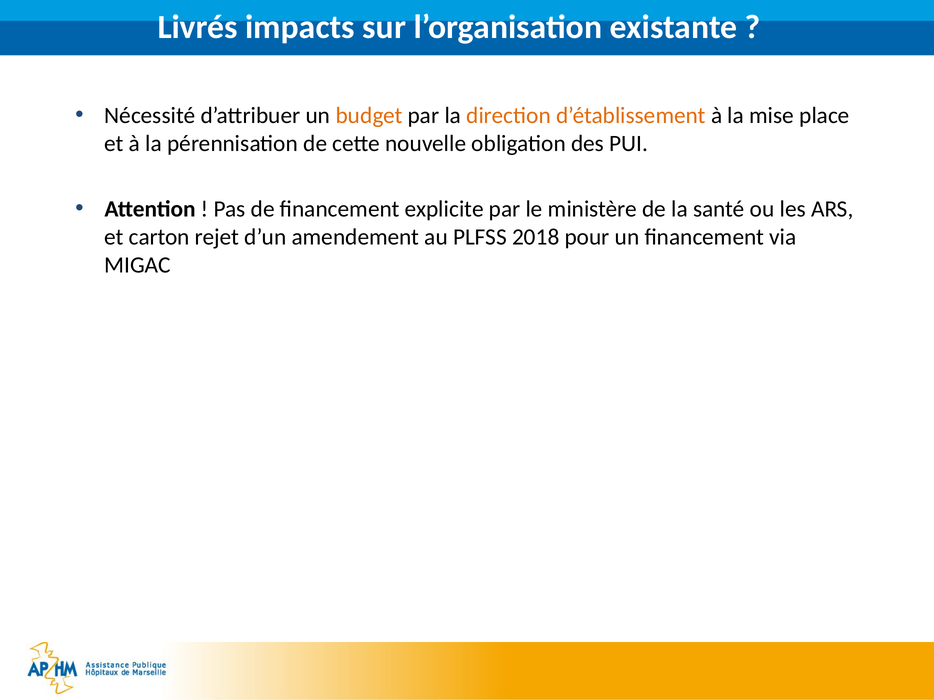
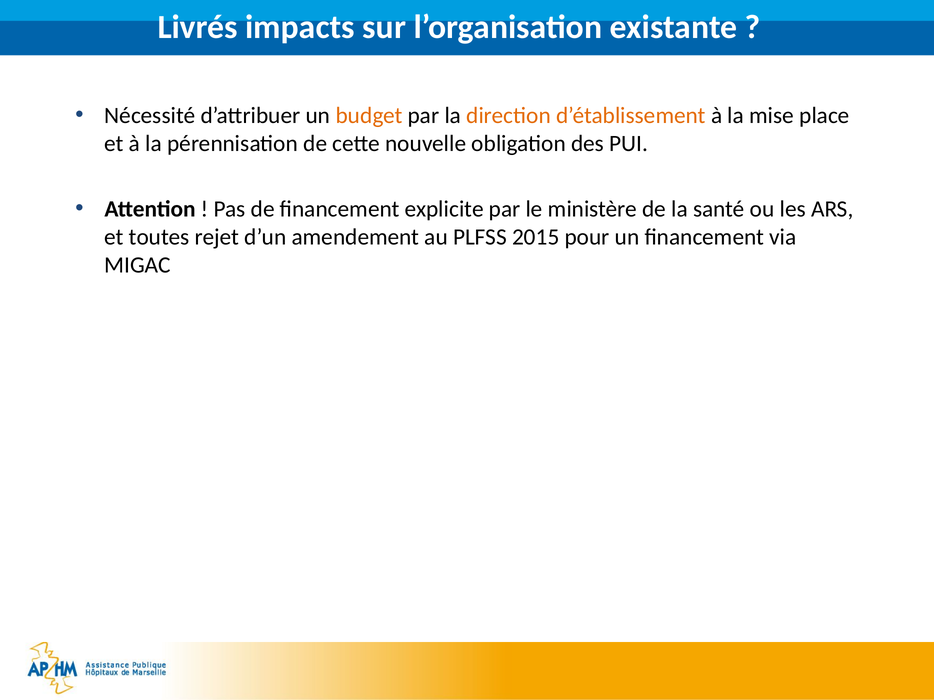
carton: carton -> toutes (159, 237)
2018: 2018 -> 2015 (536, 237)
